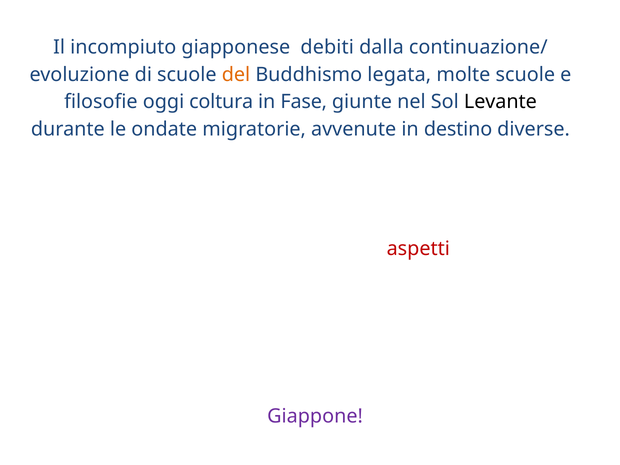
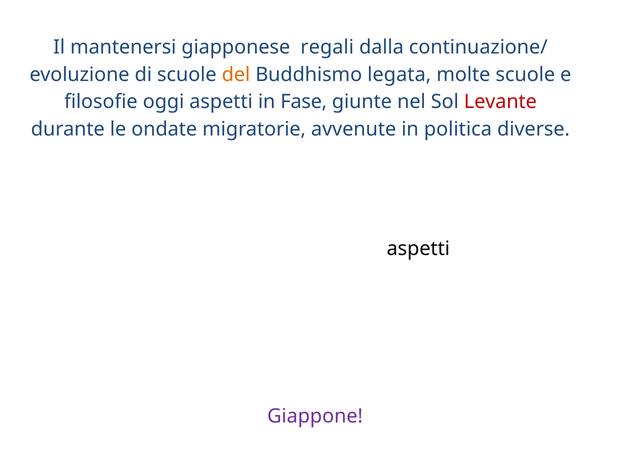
incompiuto: incompiuto -> mantenersi (123, 47)
debiti: debiti -> regali (327, 47)
oggi coltura: coltura -> aspetti (221, 102)
Levante colour: black -> red (500, 102)
destino: destino -> politica (458, 129)
aspetti colour: red -> black (418, 249)
